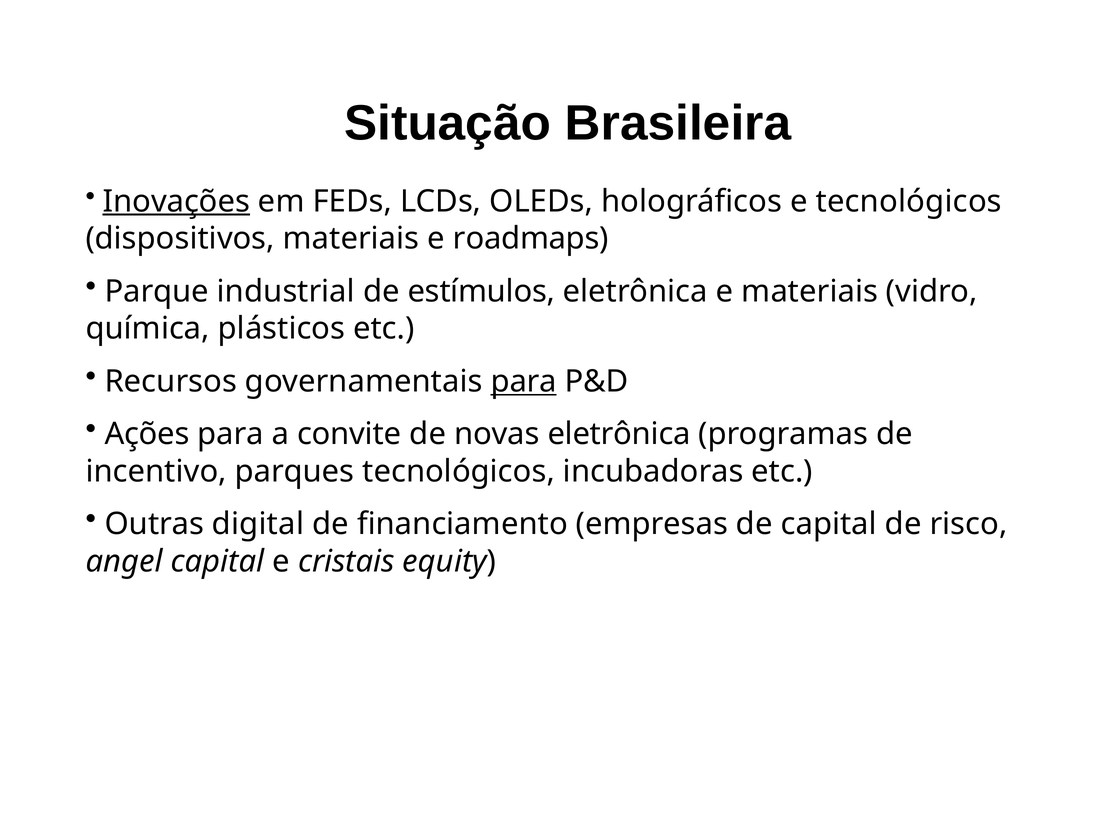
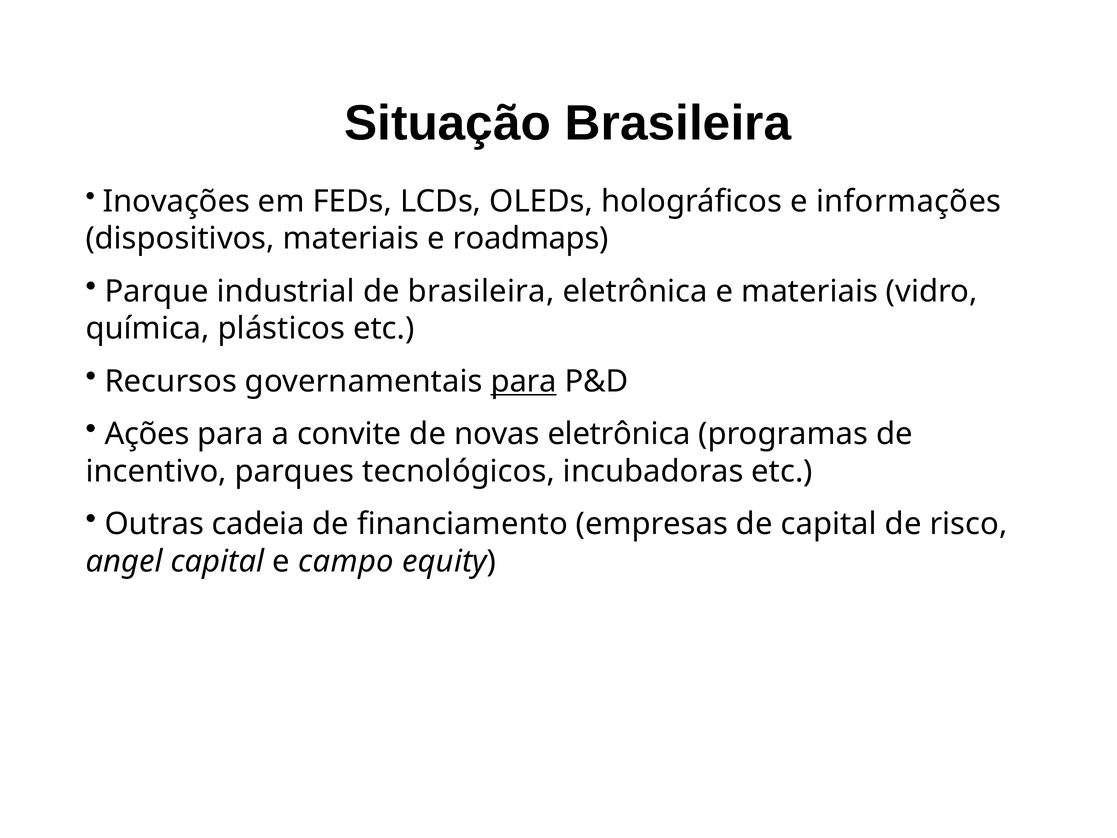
Inovações underline: present -> none (176, 201)
e tecnológicos: tecnológicos -> informações (909, 201)
de estímulos: estímulos -> brasileira (481, 291)
digital: digital -> cadeia (258, 524)
cristais: cristais -> campo (346, 561)
